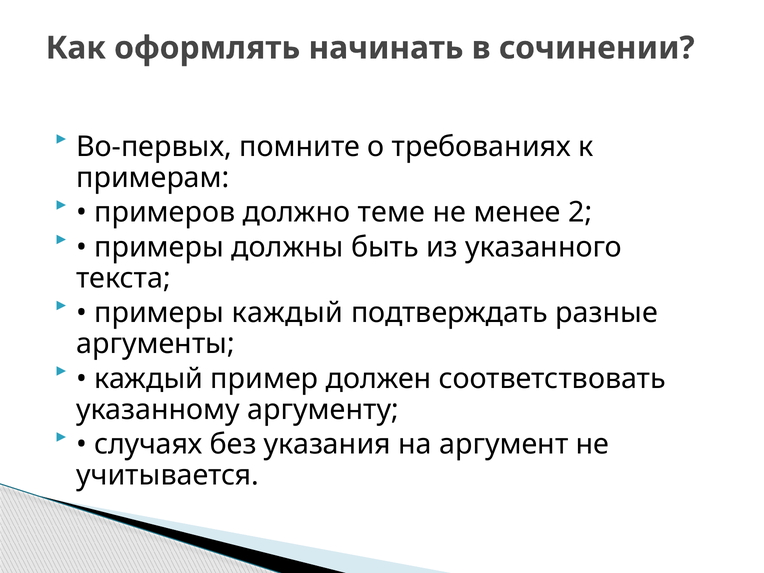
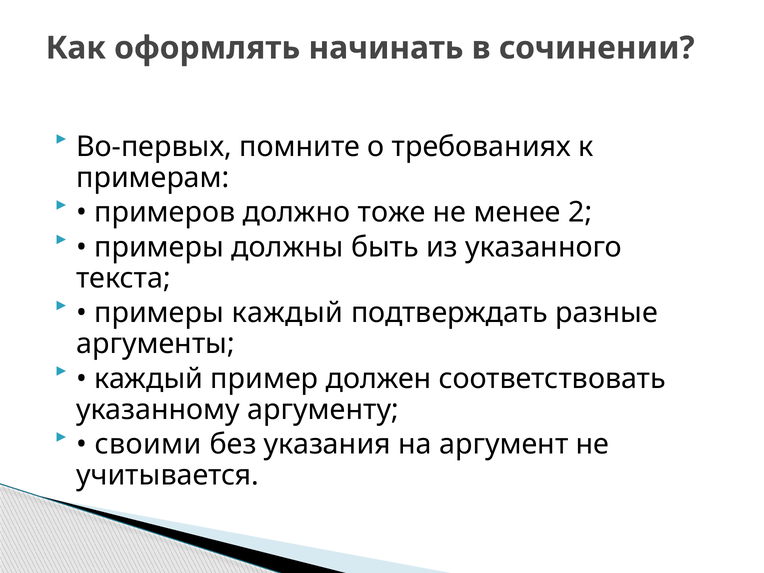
теме: теме -> тоже (392, 212)
случаях: случаях -> своими (148, 445)
